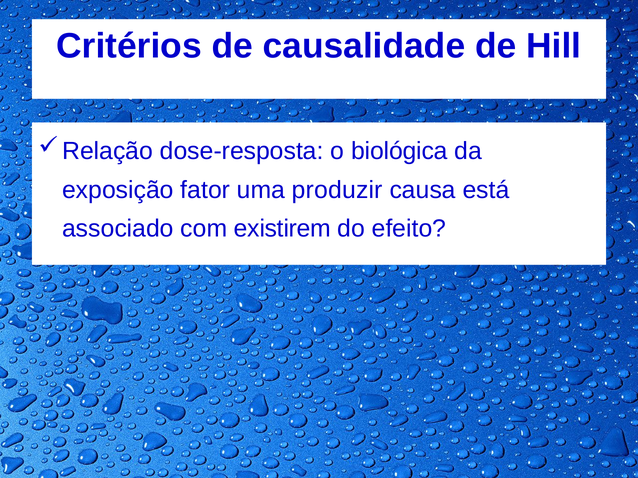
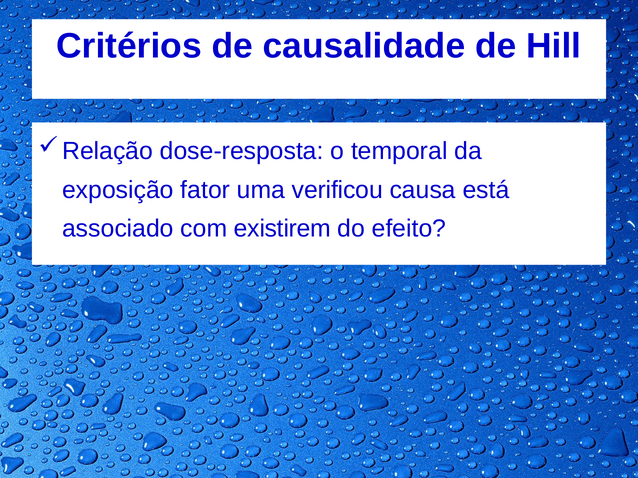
biológica: biológica -> temporal (399, 151)
produzir: produzir -> verificou (337, 190)
